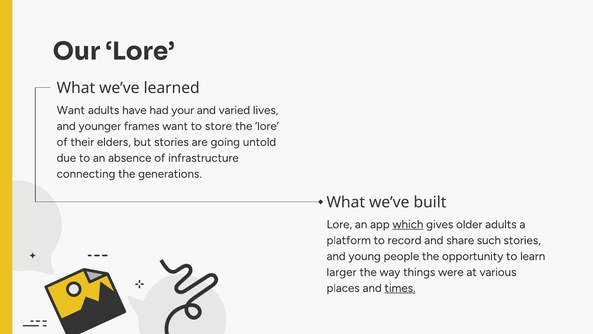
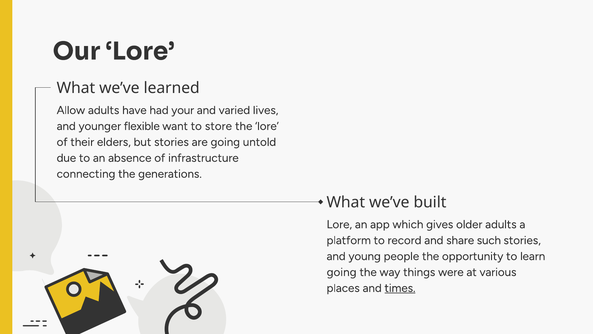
Want: Want -> Allow (71, 110)
frames: frames -> flexible (142, 126)
which underline: present -> none (408, 224)
larger: larger -> going (342, 272)
